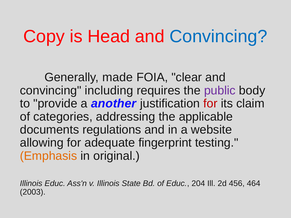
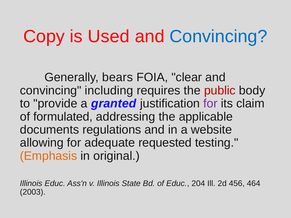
Head: Head -> Used (109, 36)
made: made -> bears (118, 77)
public colour: purple -> red (220, 91)
another: another -> granted (114, 104)
for colour: red -> purple (210, 104)
categories: categories -> formulated (63, 117)
fingerprint: fingerprint -> requested (165, 143)
